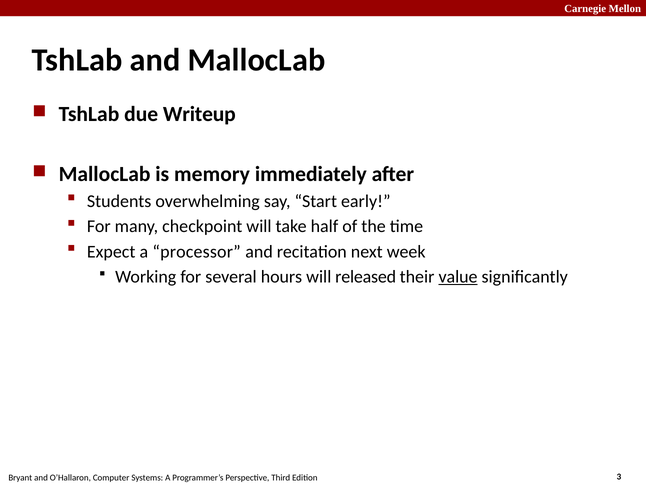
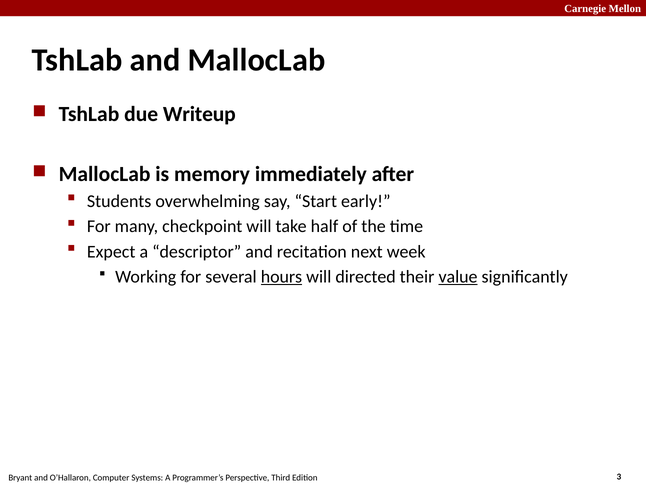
processor: processor -> descriptor (197, 251)
hours underline: none -> present (281, 277)
released: released -> directed (366, 277)
